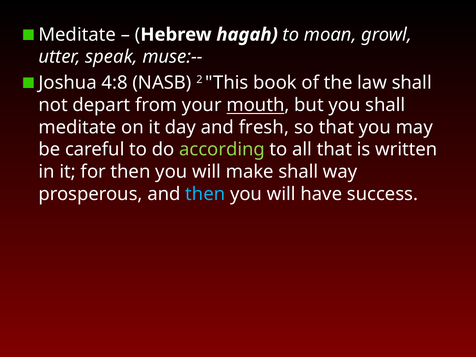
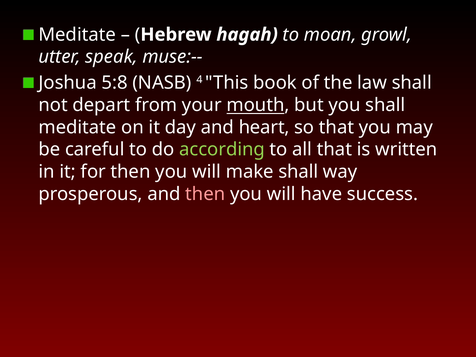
4:8: 4:8 -> 5:8 (115, 83)
2: 2 -> 4 (199, 80)
fresh: fresh -> heart (264, 127)
then colour: light blue -> pink (205, 194)
